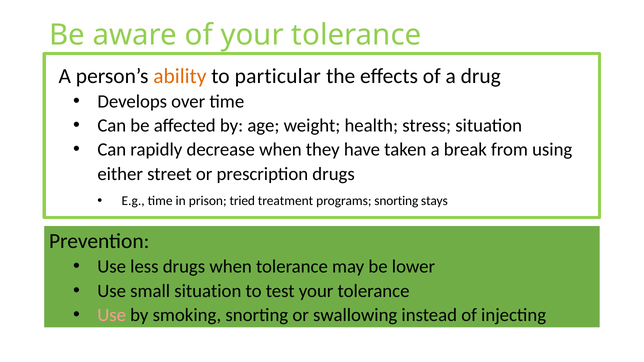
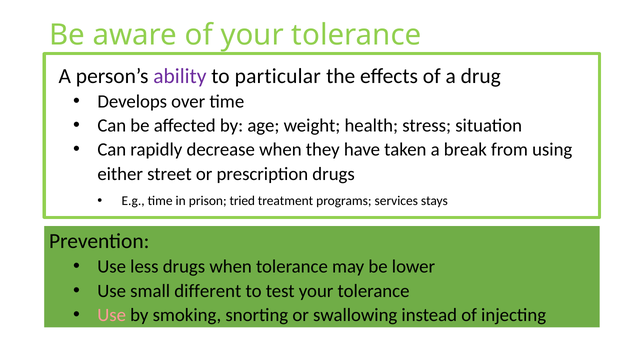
ability colour: orange -> purple (180, 76)
programs snorting: snorting -> services (396, 201)
small situation: situation -> different (208, 291)
